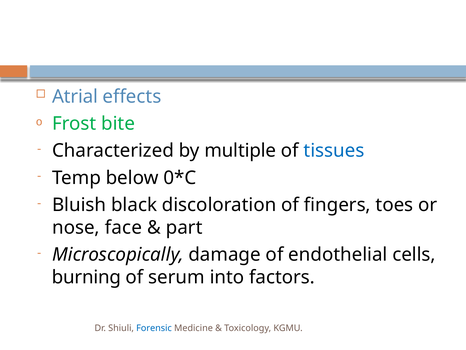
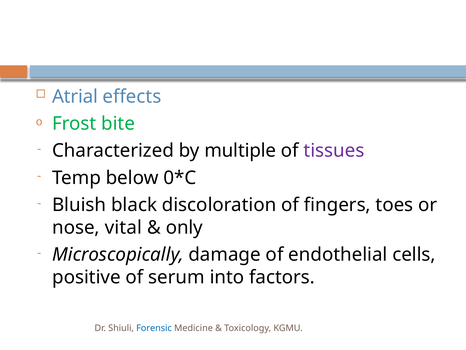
tissues colour: blue -> purple (334, 151)
face: face -> vital (123, 227)
part: part -> only (184, 227)
burning: burning -> positive (86, 277)
